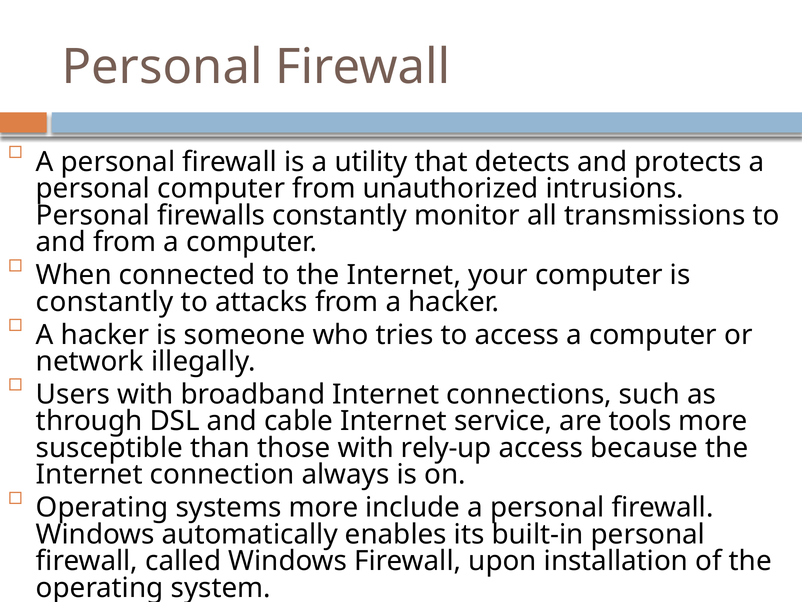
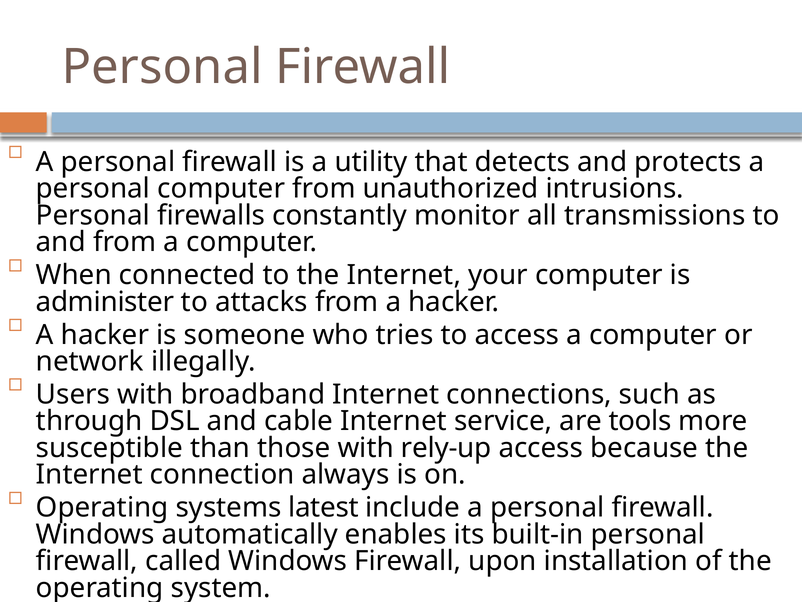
constantly: constantly -> administer (105, 302)
systems more: more -> latest (323, 507)
